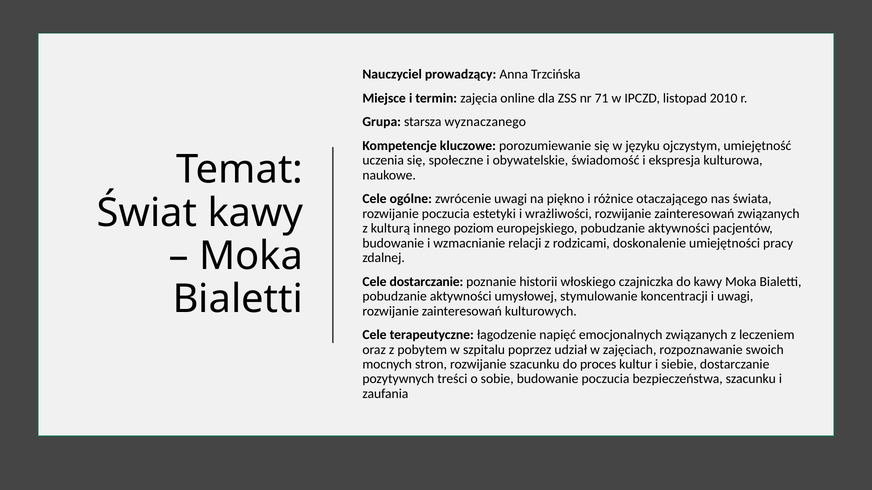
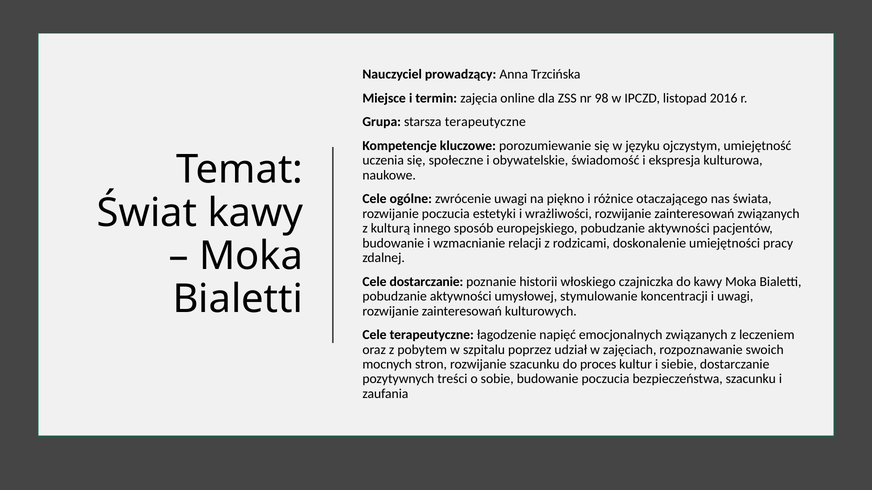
71: 71 -> 98 (602, 98)
2010: 2010 -> 2016 (724, 98)
starsza wyznaczanego: wyznaczanego -> terapeutyczne (485, 122)
poziom: poziom -> sposób (474, 229)
